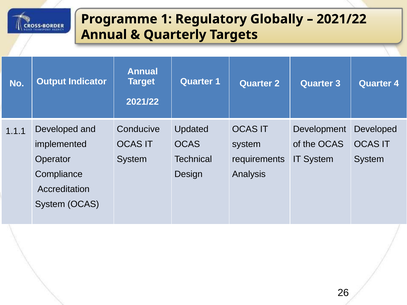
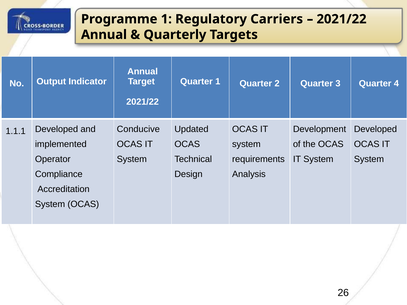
Globally: Globally -> Carriers (277, 19)
